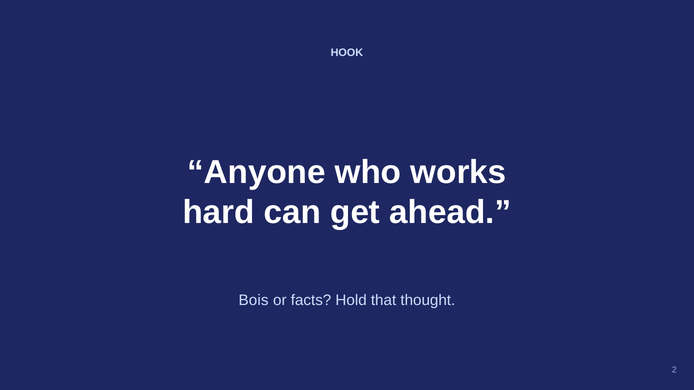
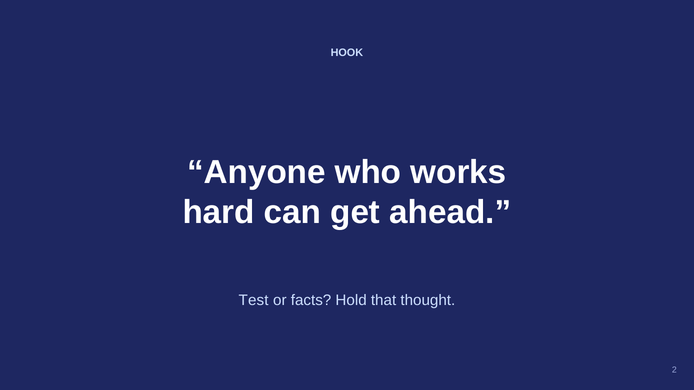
Bois: Bois -> Test (254, 300)
